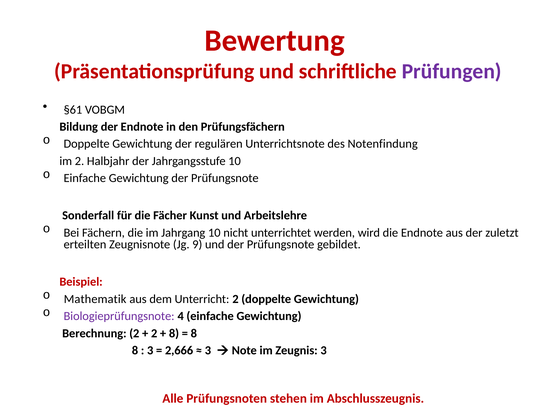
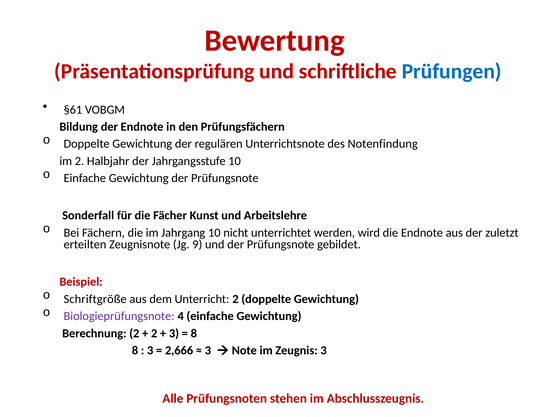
Prüfungen colour: purple -> blue (452, 71)
Mathematik: Mathematik -> Schriftgröße (95, 299)
8: 8 -> 3 (174, 333)
